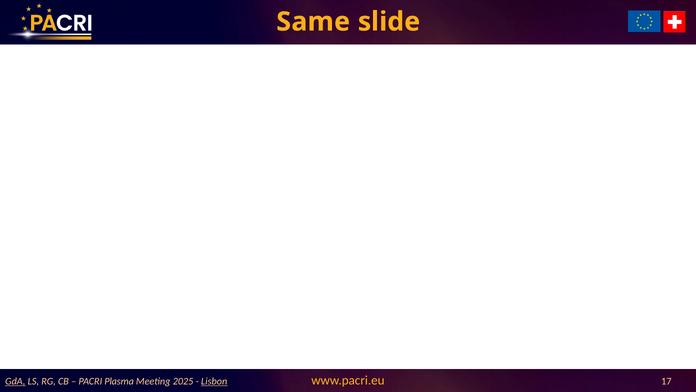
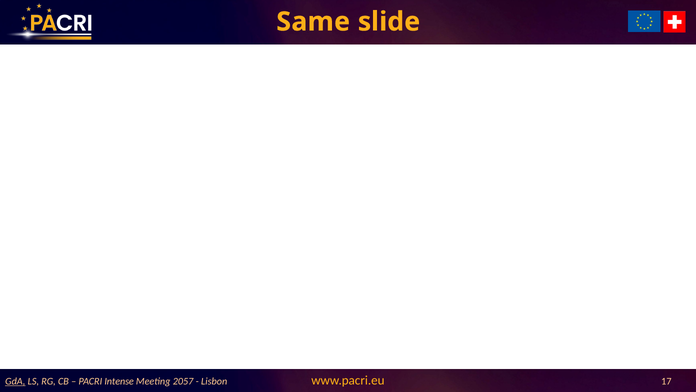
Plasma: Plasma -> Intense (119, 381)
2025: 2025 -> 2057 (183, 381)
Lisbon underline: present -> none (214, 381)
